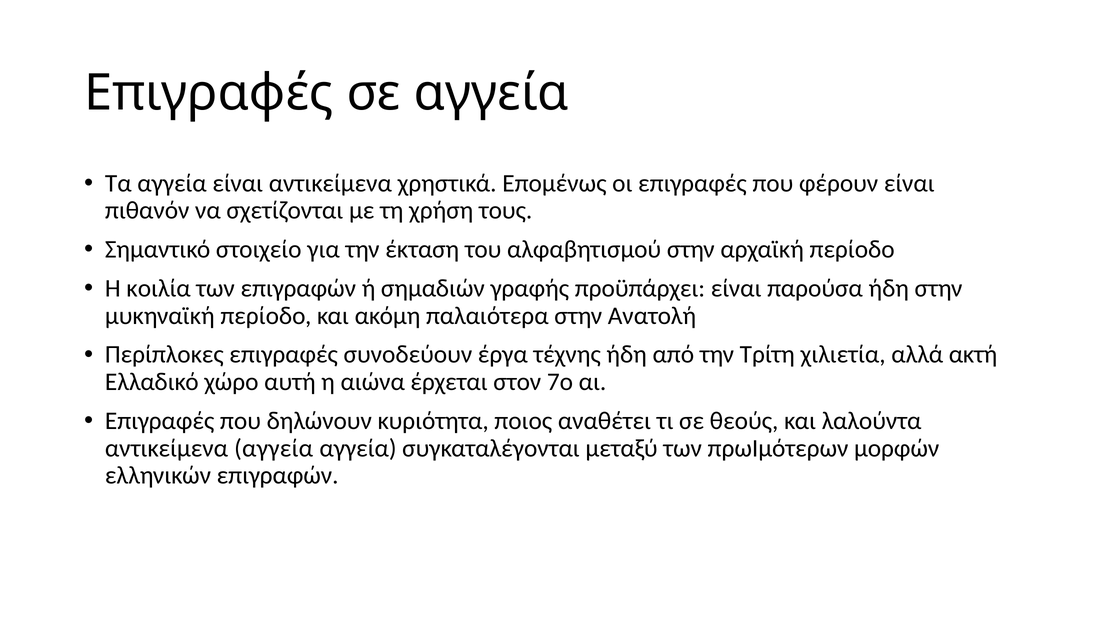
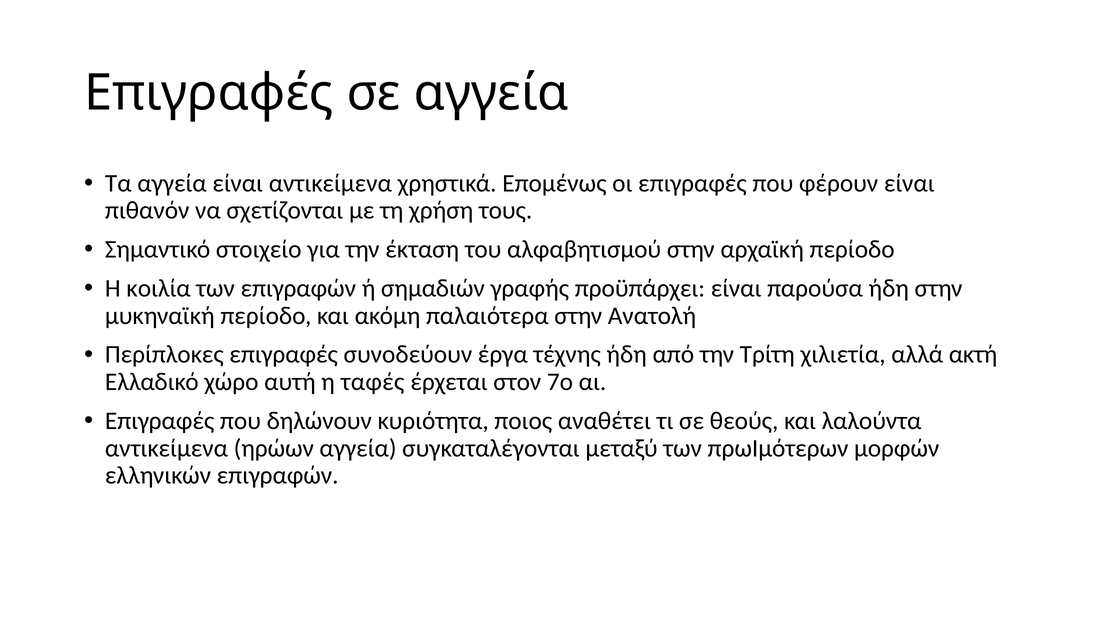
αιώνα: αιώνα -> ταφές (373, 382)
αντικείμενα αγγεία: αγγεία -> ηρώων (274, 448)
